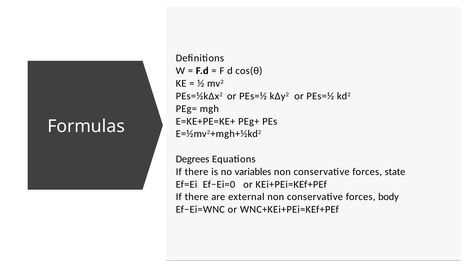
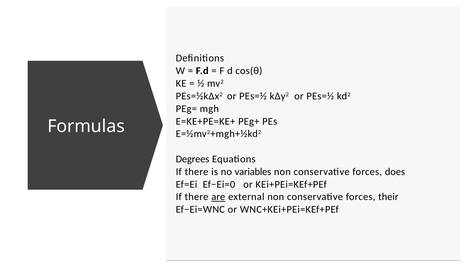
state: state -> does (395, 172)
are underline: none -> present (218, 197)
body: body -> their (388, 197)
